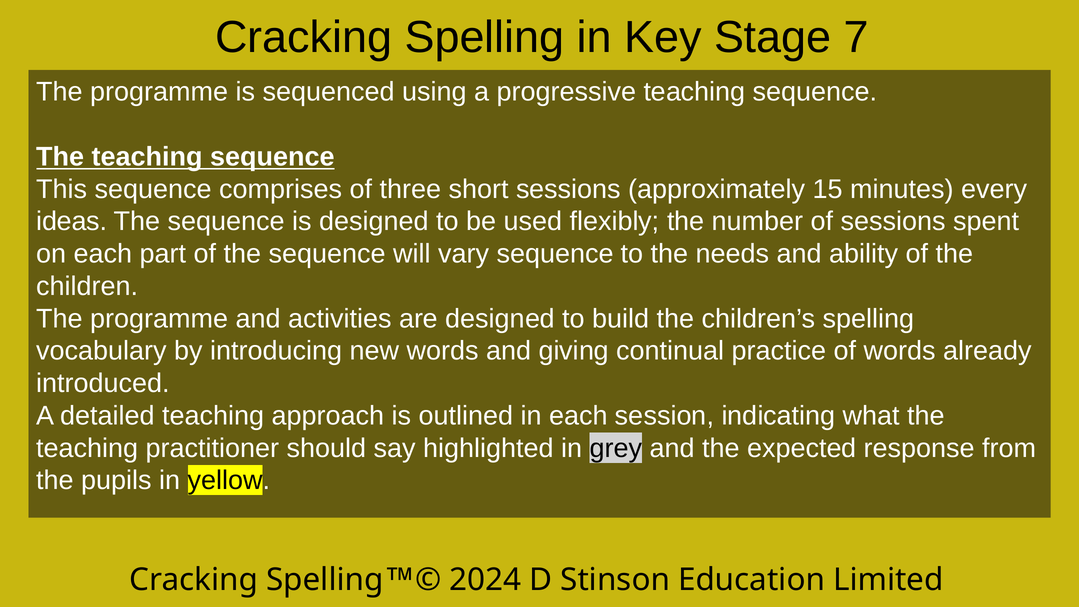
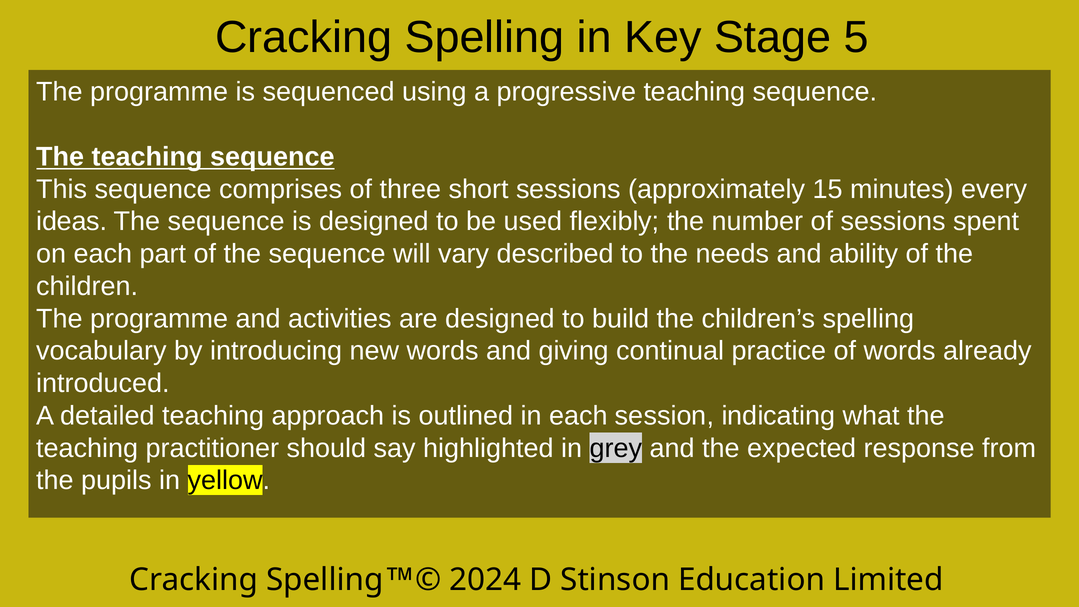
7: 7 -> 5 (856, 37)
vary sequence: sequence -> described (555, 254)
